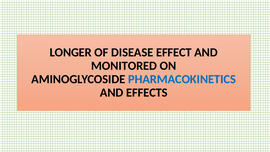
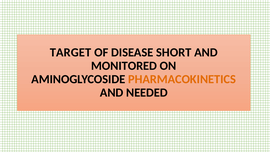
LONGER: LONGER -> TARGET (71, 52)
EFFECT: EFFECT -> SHORT (174, 52)
PHARMACOKINETICS colour: blue -> orange (182, 79)
EFFECTS: EFFECTS -> NEEDED (147, 93)
